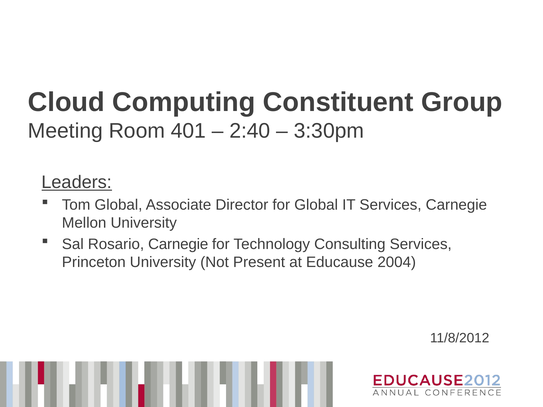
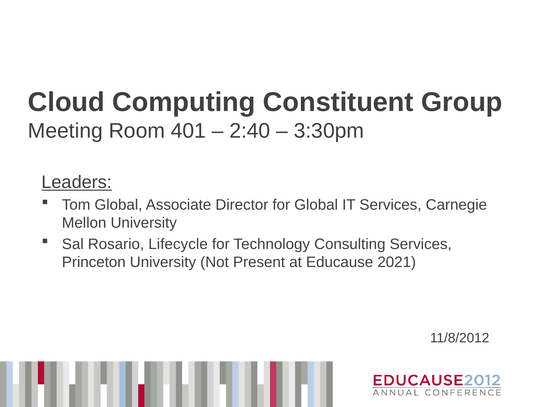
Rosario Carnegie: Carnegie -> Lifecycle (178, 244)
2004: 2004 -> 2021 (397, 262)
